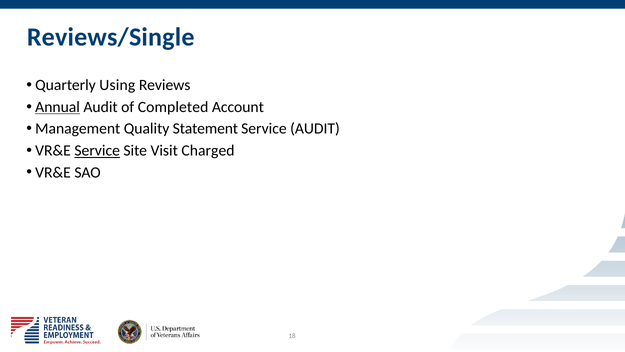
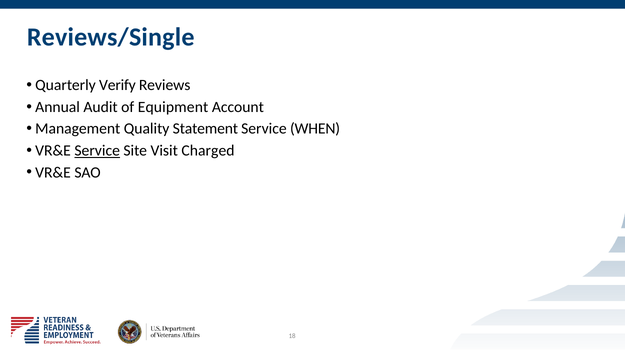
Using: Using -> Verify (117, 85)
Annual underline: present -> none (58, 107)
Completed: Completed -> Equipment (173, 107)
Service AUDIT: AUDIT -> WHEN (315, 129)
